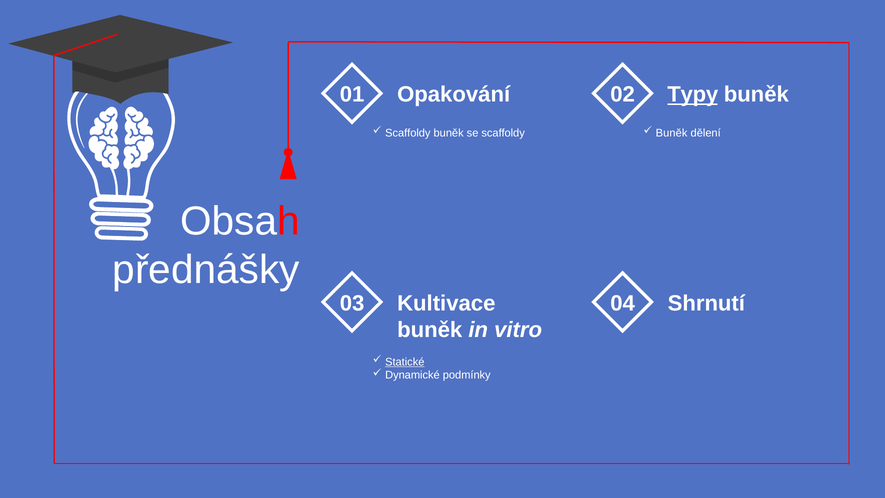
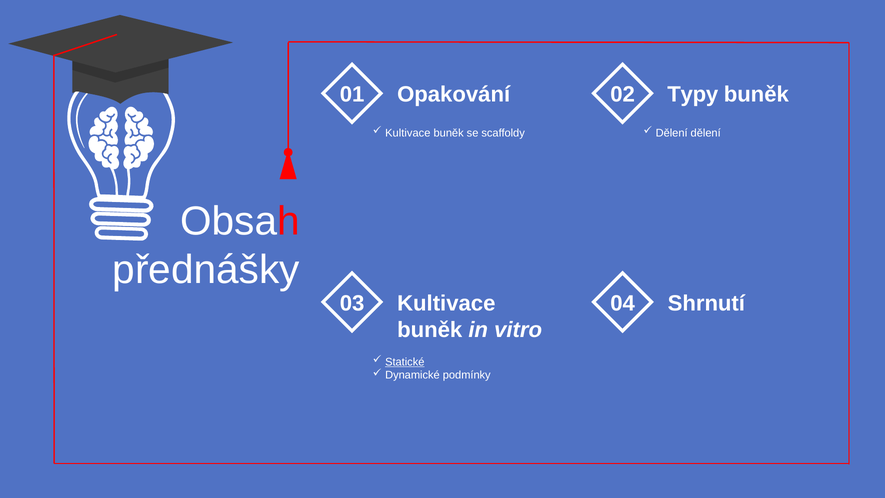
Typy underline: present -> none (693, 95)
Scaffoldy: Scaffoldy -> Kultivace (408, 133)
Buněk: Buněk -> Dělení (672, 133)
